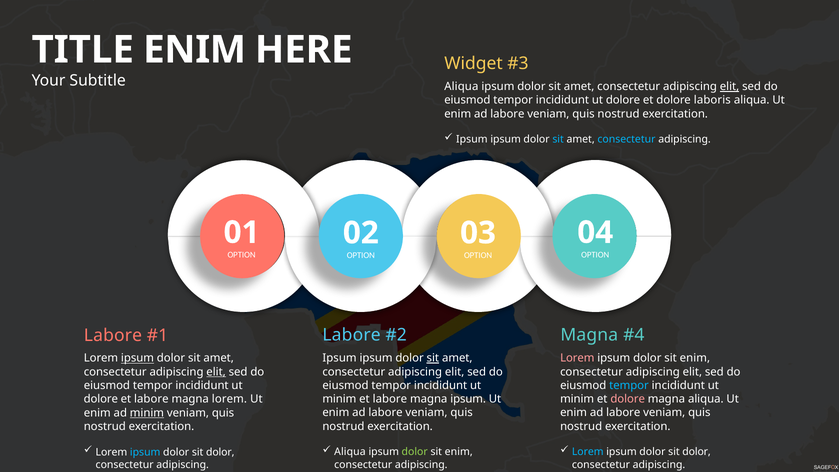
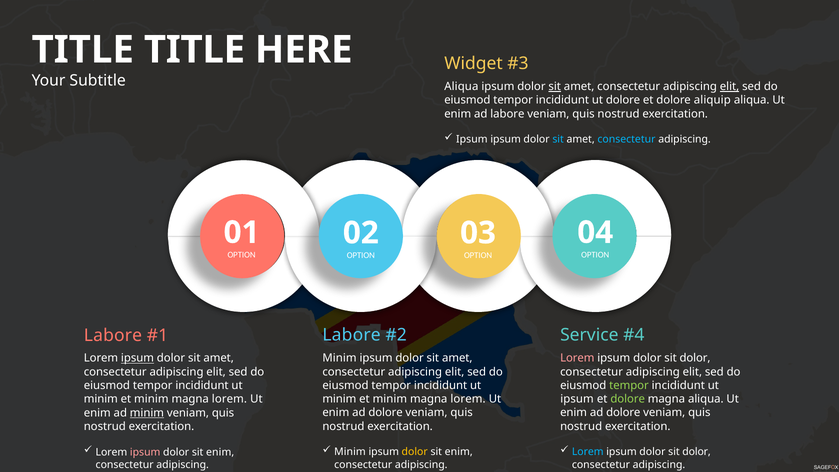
ENIM: ENIM -> TITLE (195, 50)
sit underline: none -> present (555, 87)
laboris: laboris -> aliquip (712, 100)
Magna: Magna -> Service (589, 335)
Ipsum: Ipsum -> Minim (339, 358)
sit underline: present -> none (433, 358)
enim: enim -> dolor (695, 358)
elit underline: present -> none (216, 372)
tempor colour: light blue -> light green (629, 385)
labore: labore -> minim (390, 399)
ipsum: ipsum -> lorem (468, 399)
minim: minim -> ipsum (577, 399)
dolore colour: pink -> light green (628, 399)
dolore: dolore -> minim (101, 399)
labore: labore -> minim (151, 399)
labore: labore -> dolore (386, 413)
labore: labore -> dolore (623, 413)
Aliqua: Aliqua -> Minim (350, 452)
dolor colour: light green -> yellow (415, 452)
ipsum colour: light blue -> pink (145, 452)
dolor: dolor -> enim (220, 452)
